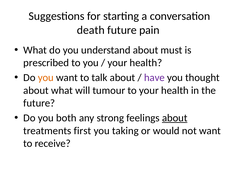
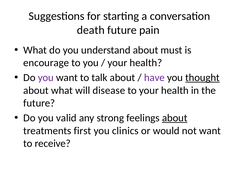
prescribed: prescribed -> encourage (46, 63)
you colour: orange -> purple (46, 78)
thought underline: none -> present (202, 78)
tumour: tumour -> disease (109, 91)
both: both -> valid (66, 118)
taking: taking -> clinics (125, 131)
